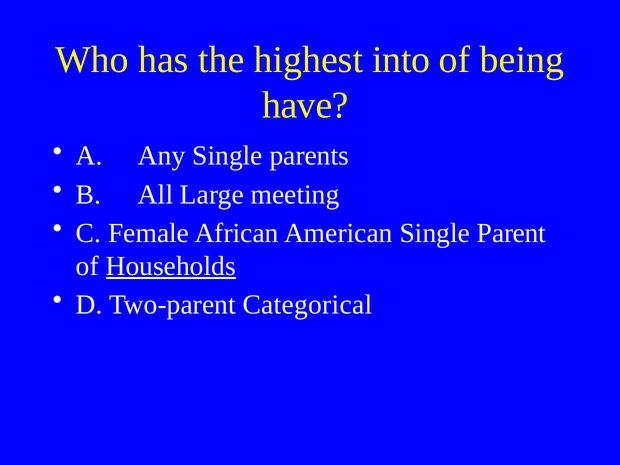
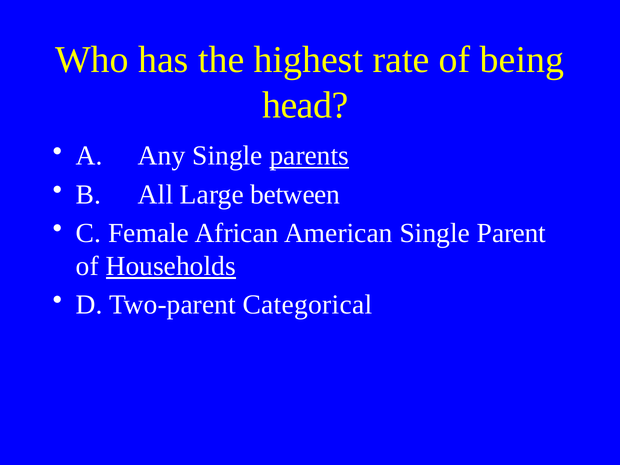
into: into -> rate (401, 60)
have: have -> head (305, 105)
parents underline: none -> present (309, 156)
meeting: meeting -> between (295, 194)
